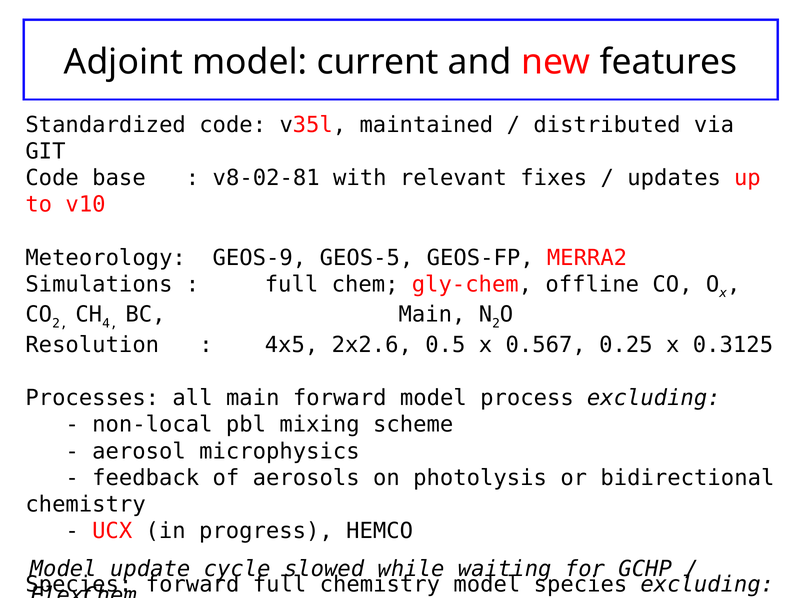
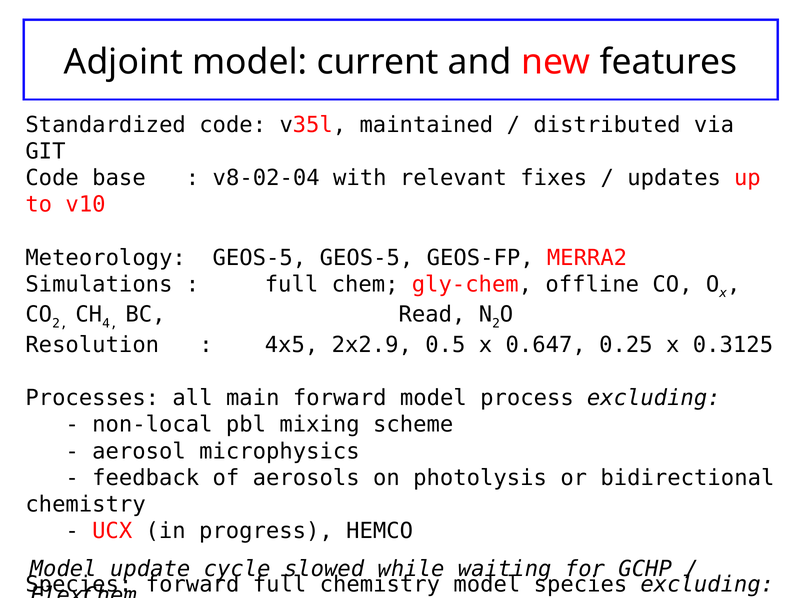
v8-02-81: v8-02-81 -> v8-02-04 (266, 178)
Meteorology GEOS-9: GEOS-9 -> GEOS-5 (259, 258)
BC Main: Main -> Read (432, 315)
2x2.6: 2x2.6 -> 2x2.9 (372, 345)
0.567: 0.567 -> 0.647 (546, 345)
